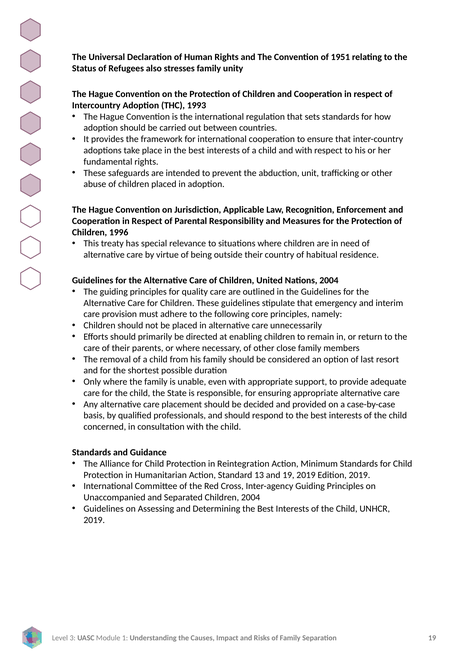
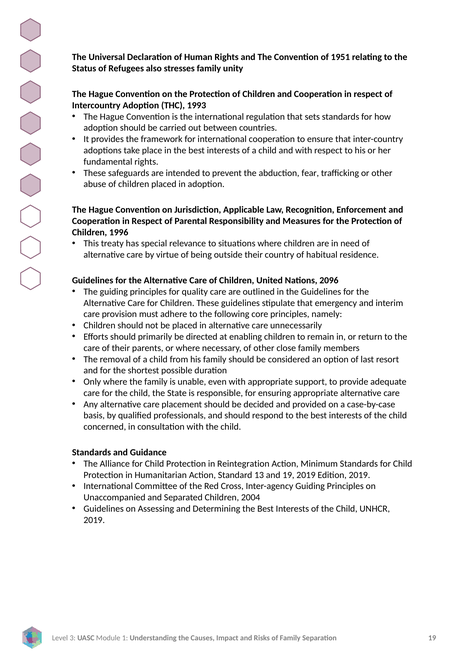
unit: unit -> fear (310, 173)
Nations 2004: 2004 -> 2096 (329, 280)
